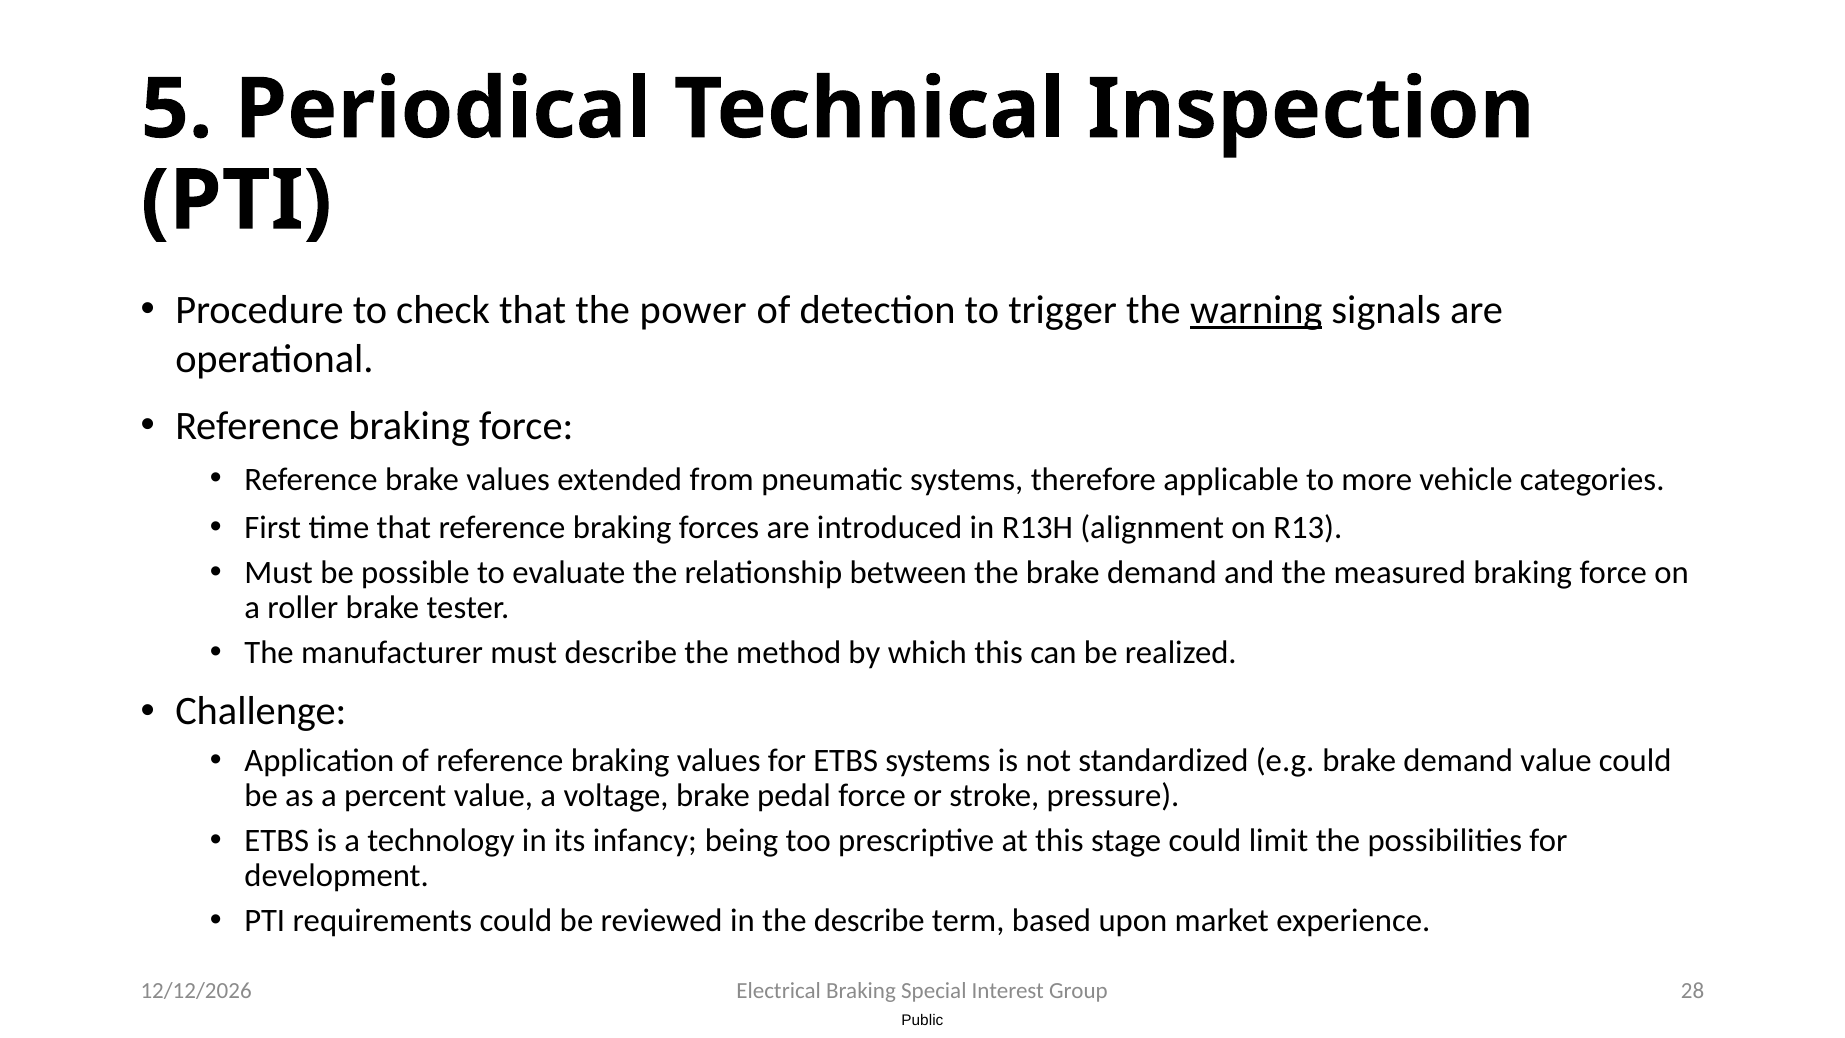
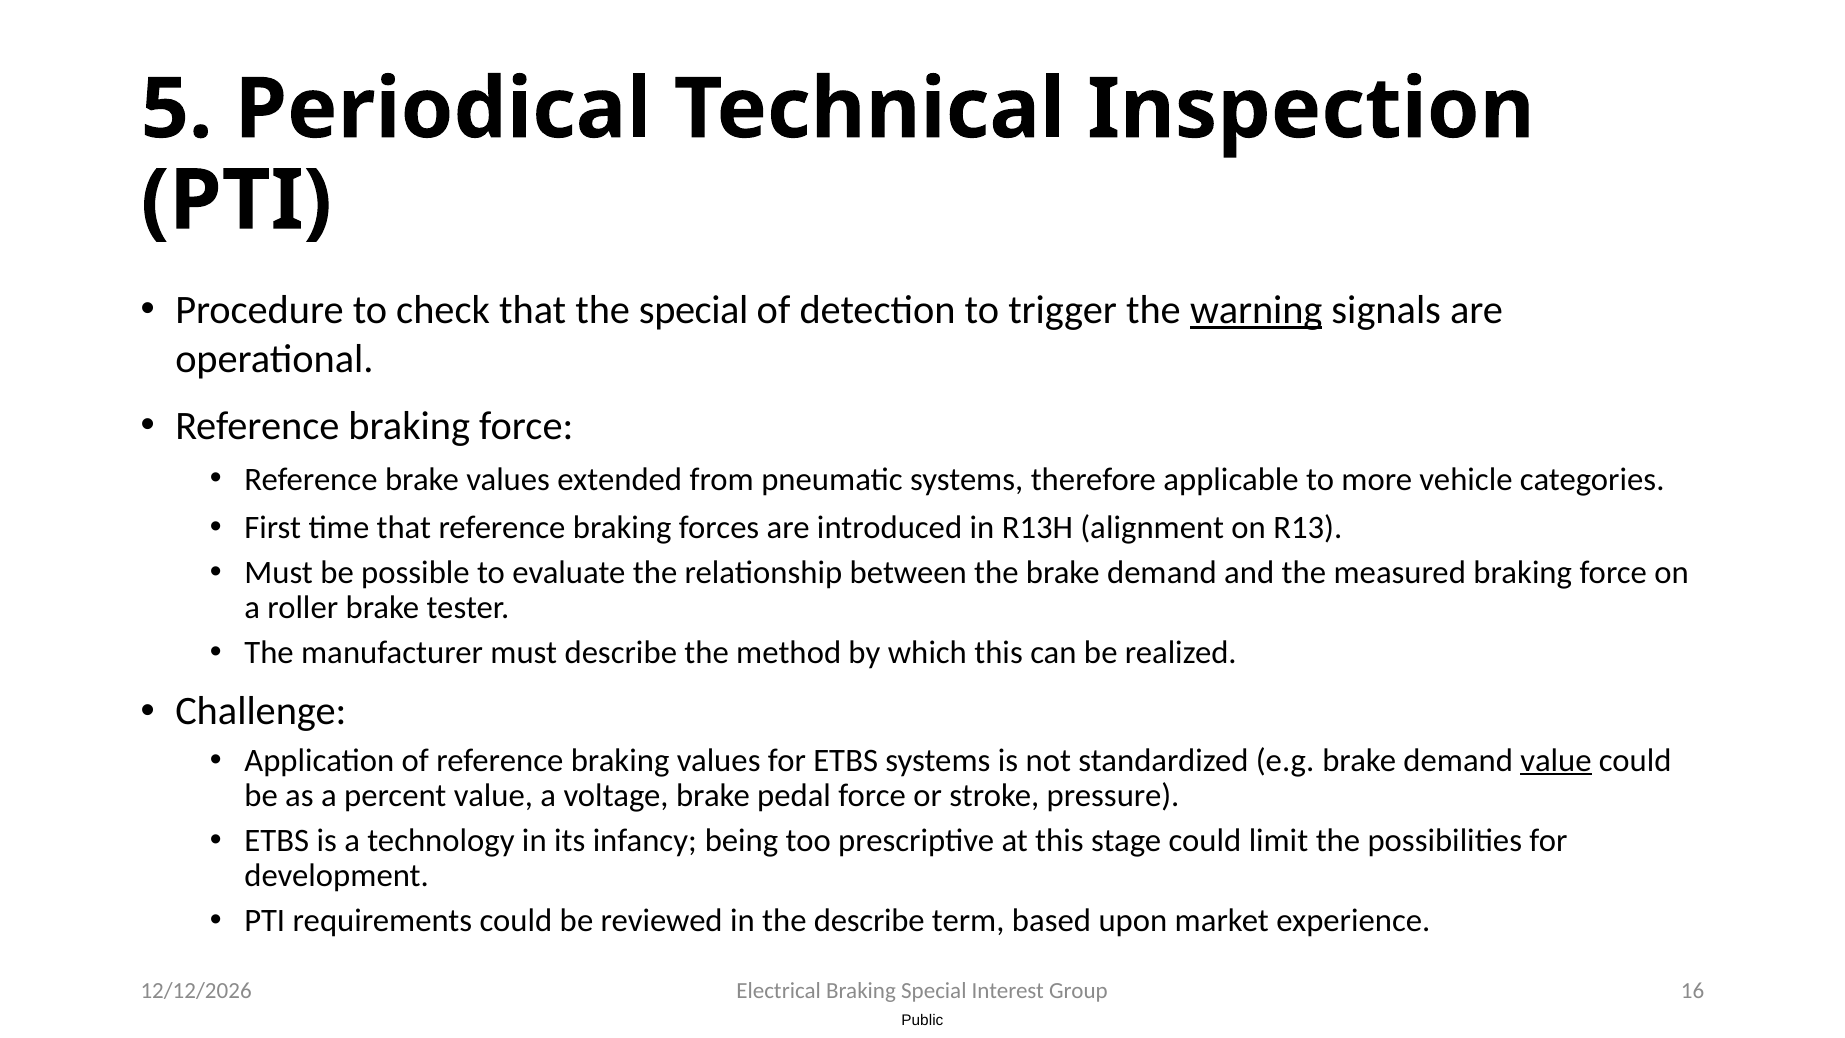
the power: power -> special (694, 310)
value underline: none -> present (1556, 760)
28: 28 -> 16 (1693, 991)
